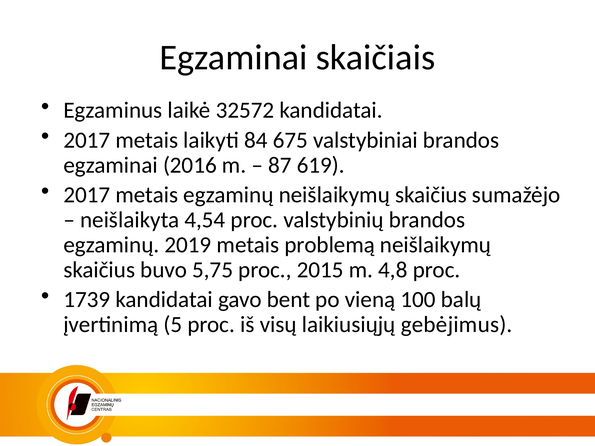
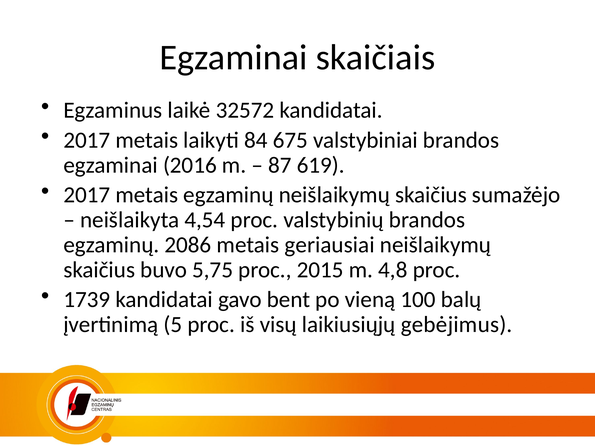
2019: 2019 -> 2086 (188, 245)
problemą: problemą -> geriausiai (330, 245)
